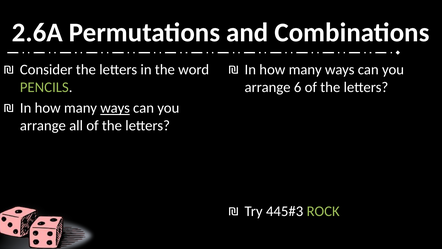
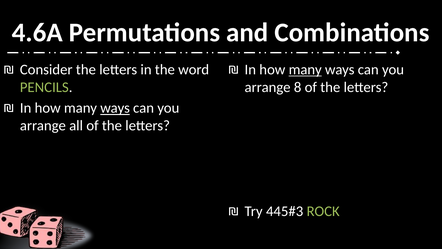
2.6A: 2.6A -> 4.6A (37, 33)
many underline: none -> present (305, 70)
6: 6 -> 8 (298, 87)
